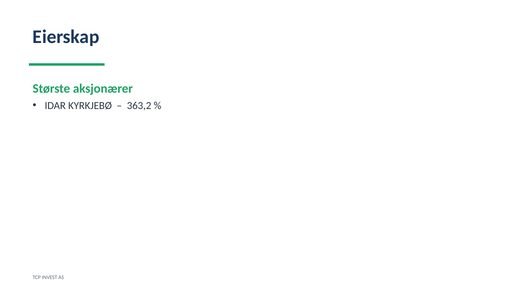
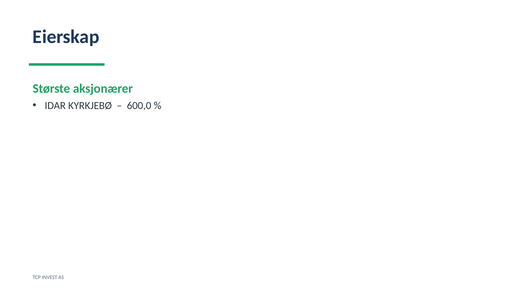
363,2: 363,2 -> 600,0 (139, 105)
